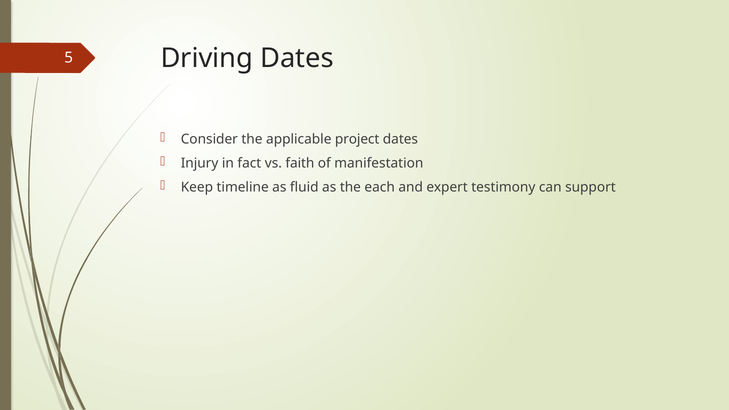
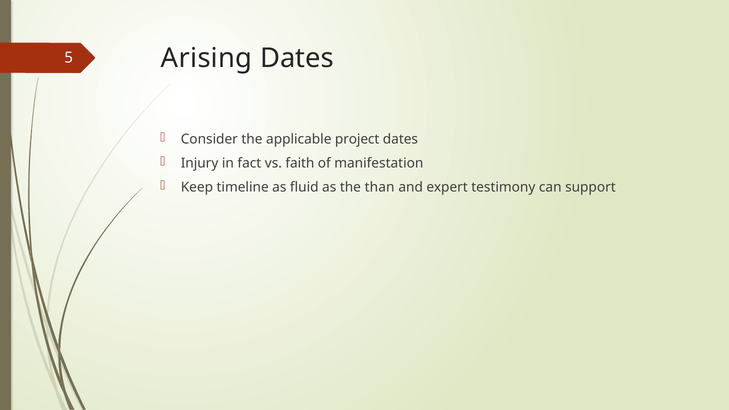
Driving: Driving -> Arising (207, 58)
each: each -> than (380, 187)
